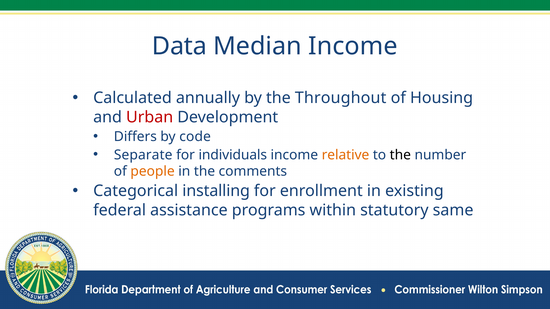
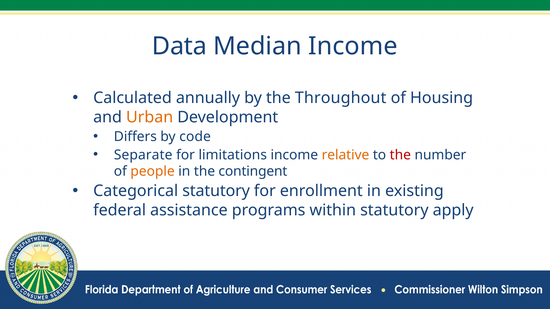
Urban colour: red -> orange (150, 117)
individuals: individuals -> limitations (233, 155)
the colour: black -> red (400, 155)
comments: comments -> contingent (253, 172)
Categorical installing: installing -> statutory (216, 191)
same: same -> apply (453, 211)
